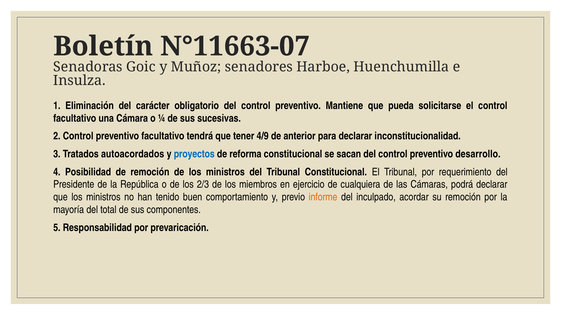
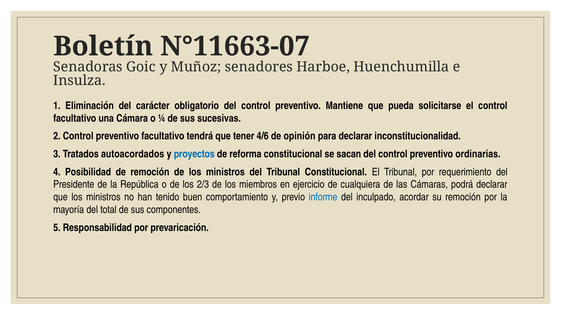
4/9: 4/9 -> 4/6 (263, 136)
anterior: anterior -> opinión (299, 136)
desarrollo: desarrollo -> ordinarias (478, 154)
informe colour: orange -> blue (323, 197)
